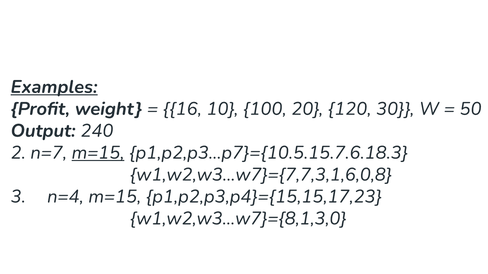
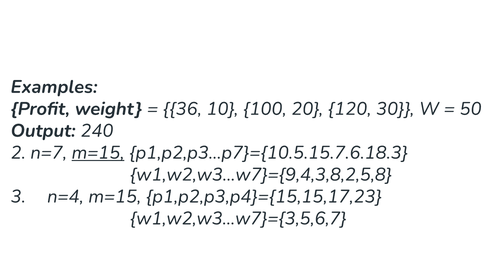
Examples underline: present -> none (54, 87)
16: 16 -> 36 (182, 109)
w1,w2,w3…w7}={7,7,3,1,6,0,8: w1,w2,w3…w7}={7,7,3,1,6,0,8 -> w1,w2,w3…w7}={9,4,3,8,2,5,8 (261, 175)
w1,w2,w3…w7}={8,1,3,0: w1,w2,w3…w7}={8,1,3,0 -> w1,w2,w3…w7}={3,5,6,7 (238, 219)
